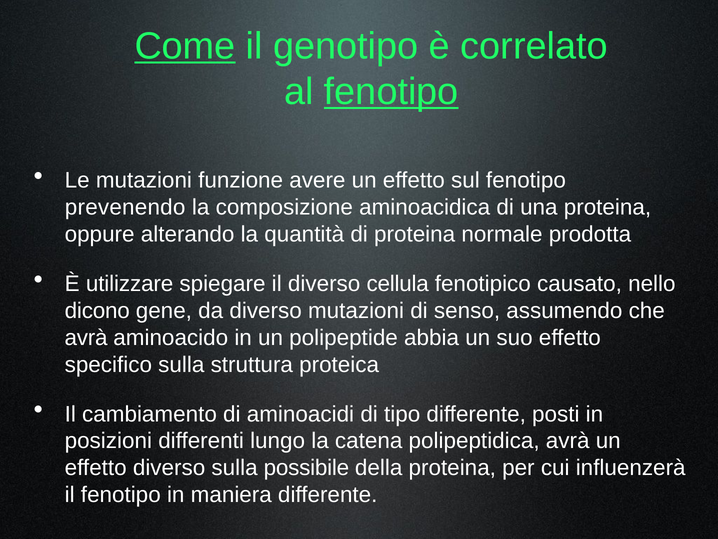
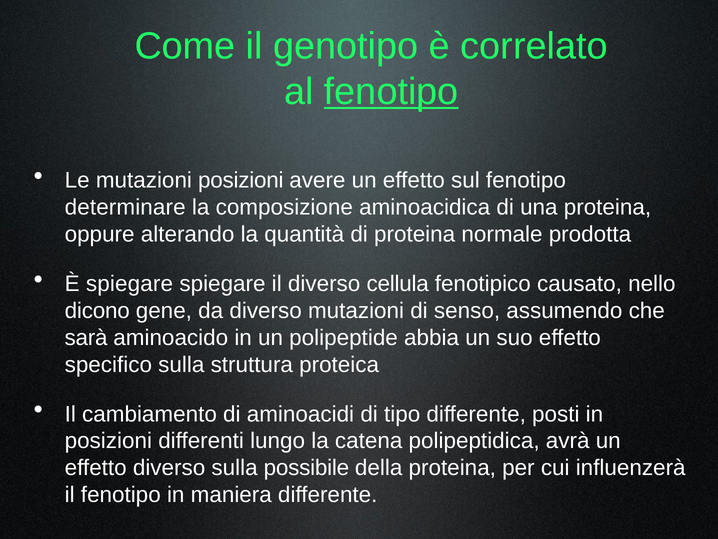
Come underline: present -> none (185, 46)
mutazioni funzione: funzione -> posizioni (241, 180)
prevenendo: prevenendo -> determinare (125, 207)
È utilizzare: utilizzare -> spiegare (129, 284)
avrà: avrà -> sarà (86, 337)
